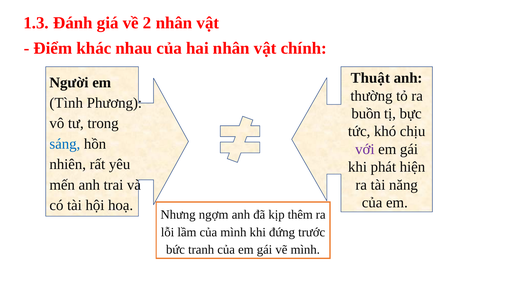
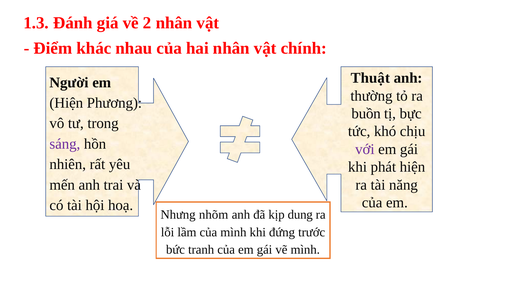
Tình: Tình -> Hiện (66, 103)
sáng colour: blue -> purple (65, 144)
ngợm: ngợm -> nhõm (214, 214)
thêm: thêm -> dung (300, 214)
